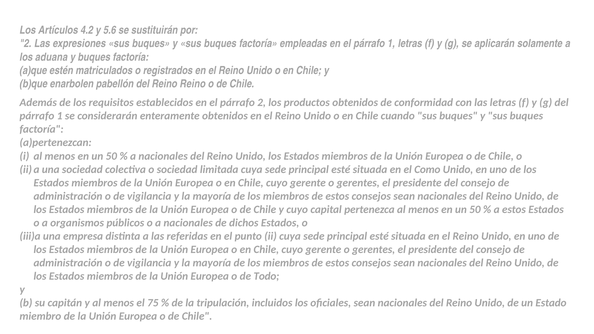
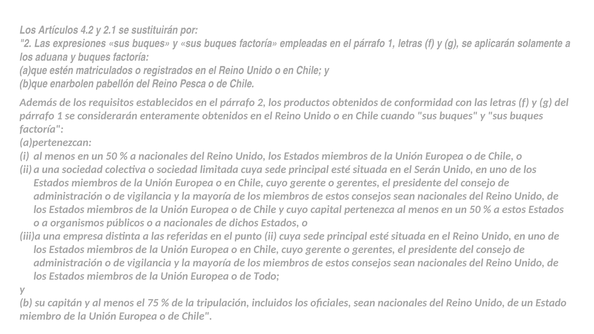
5.6: 5.6 -> 2.1 (110, 30)
Reino Reino: Reino -> Pesca (193, 84)
Como: Como -> Serán (427, 169)
